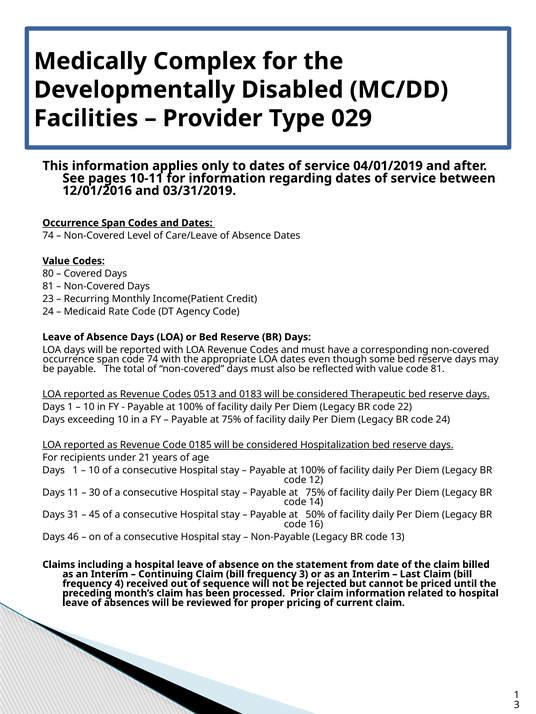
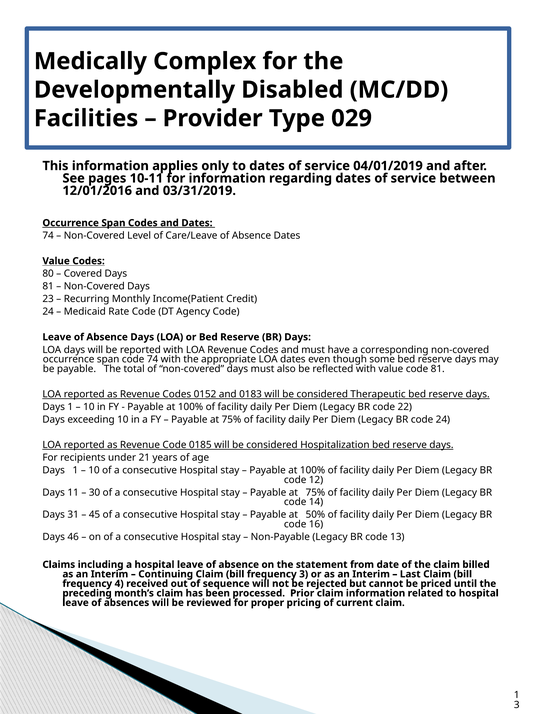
0513: 0513 -> 0152 (205, 395)
